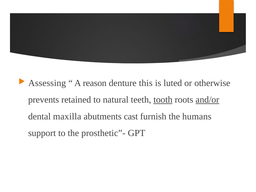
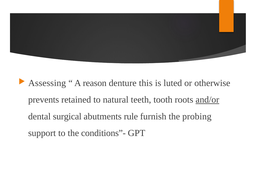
tooth underline: present -> none (163, 100)
maxilla: maxilla -> surgical (67, 116)
cast: cast -> rule (131, 116)
humans: humans -> probing (197, 116)
prosthetic”-: prosthetic”- -> conditions”- (103, 133)
